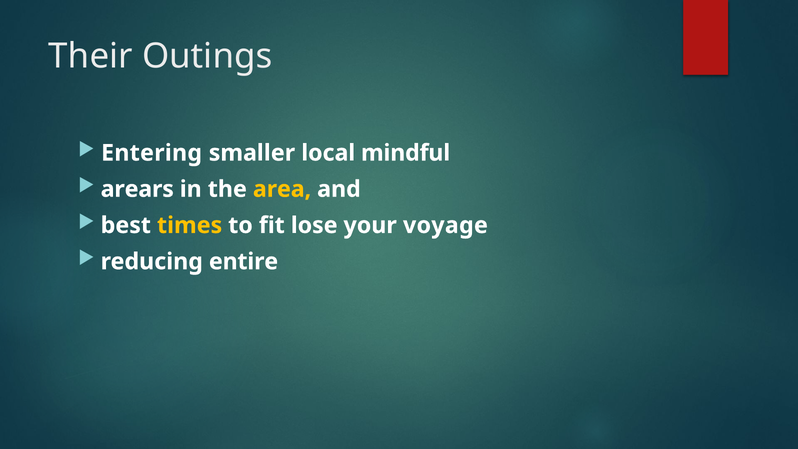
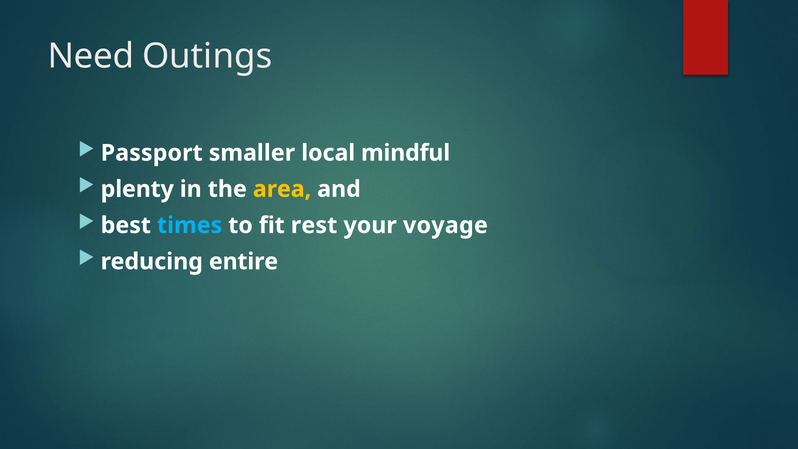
Their: Their -> Need (91, 56)
Entering: Entering -> Passport (152, 153)
arears: arears -> plenty (137, 189)
times colour: yellow -> light blue (190, 225)
lose: lose -> rest (314, 225)
